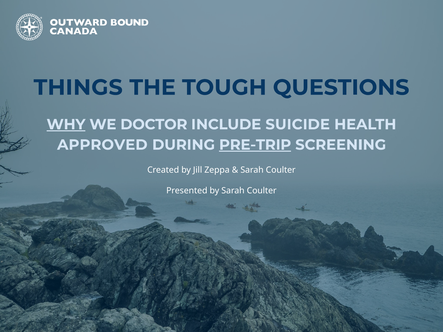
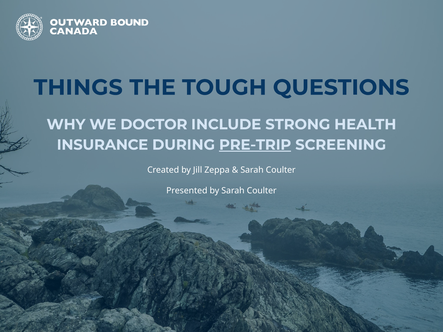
WHY underline: present -> none (66, 125)
SUICIDE: SUICIDE -> STRONG (298, 125)
APPROVED: APPROVED -> INSURANCE (102, 145)
